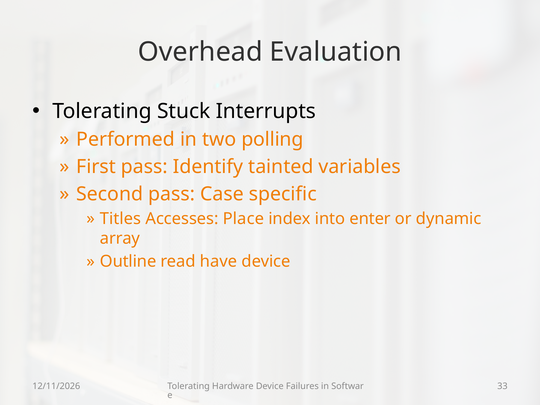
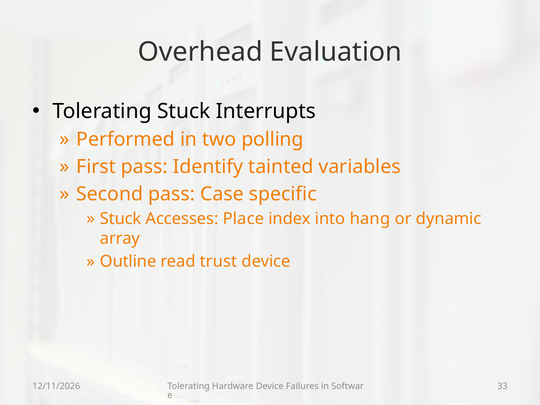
Titles: Titles -> Stuck (121, 219)
enter: enter -> hang (370, 219)
have: have -> trust (219, 262)
